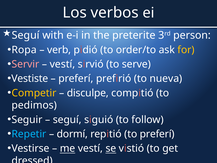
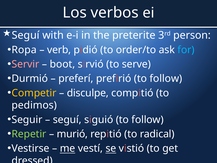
for colour: yellow -> light blue (186, 50)
vestí: vestí -> boot (62, 64)
Vestiste: Vestiste -> Durmió (30, 78)
prefirió to nueva: nueva -> follow (166, 78)
Repetir colour: light blue -> light green (29, 134)
dormí: dormí -> murió (72, 134)
to preferí: preferí -> radical (157, 134)
